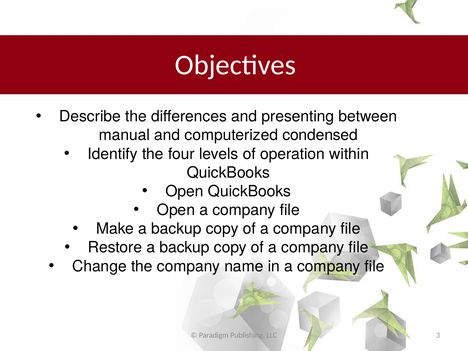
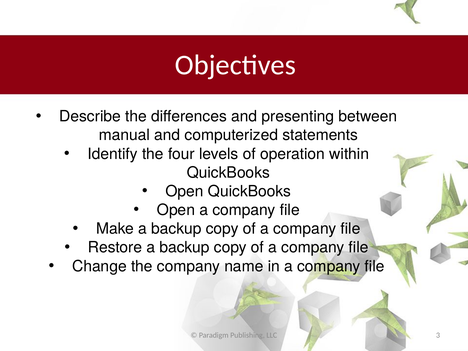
condensed: condensed -> statements (320, 135)
